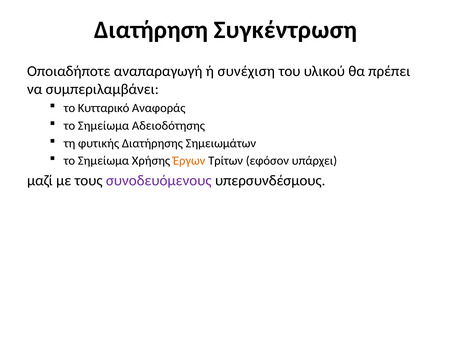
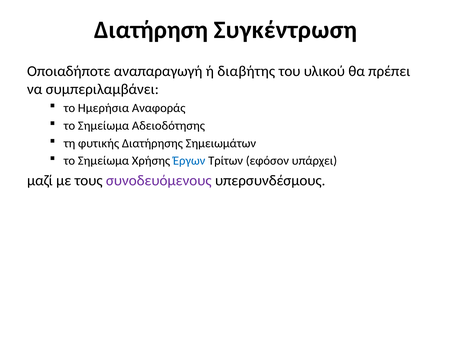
συνέχιση: συνέχιση -> διαβήτης (246, 71)
Κυτταρικό: Κυτταρικό -> Ημερήσια (104, 108)
Έργων colour: orange -> blue (189, 161)
